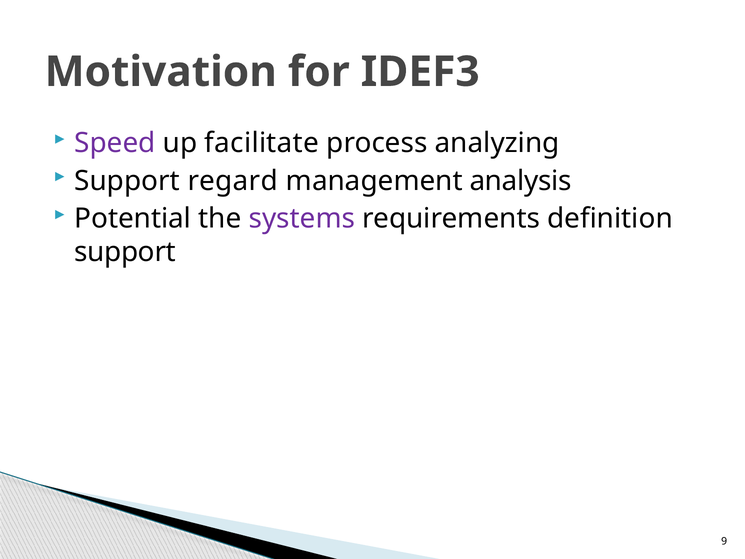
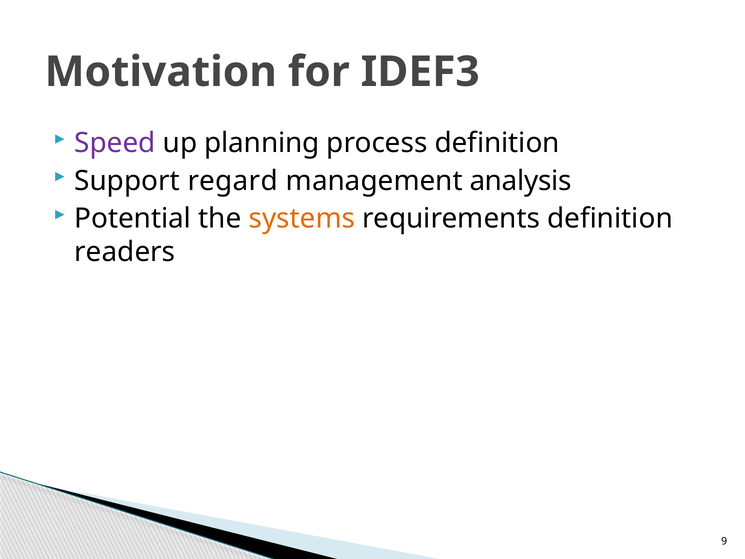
facilitate: facilitate -> planning (262, 143)
process analyzing: analyzing -> definition (497, 143)
systems colour: purple -> orange (302, 218)
support: support -> readers (125, 252)
